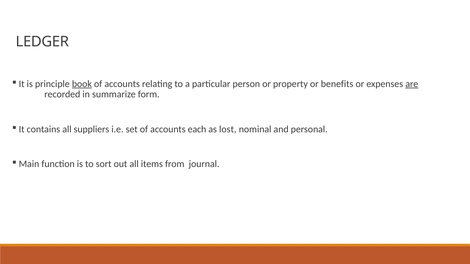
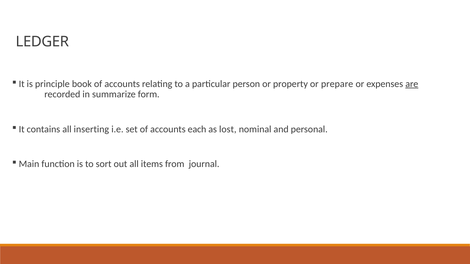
book underline: present -> none (82, 84)
benefits: benefits -> prepare (337, 84)
suppliers: suppliers -> inserting (91, 129)
